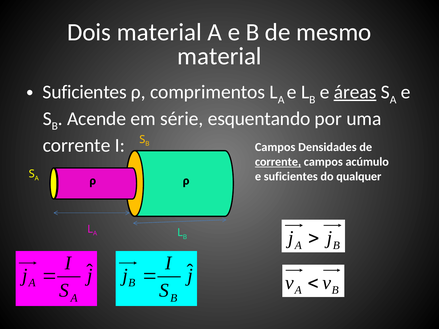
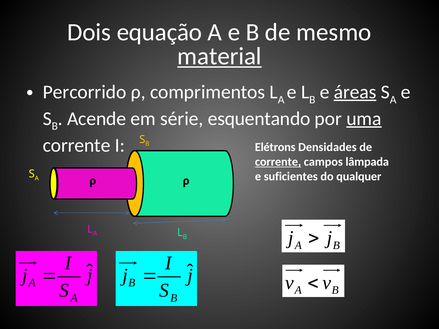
Dois material: material -> equação (159, 32)
material underline: none -> present (219, 56)
Suficientes: Suficientes -> Percorrido (85, 92)
uma underline: none -> present (364, 119)
Campos: Campos -> Elétrons (275, 147)
acúmulo: acúmulo -> lâmpada (367, 162)
